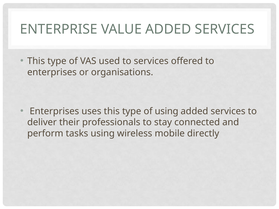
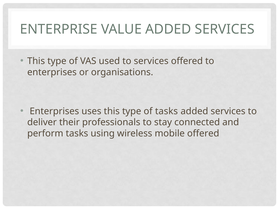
of using: using -> tasks (166, 111)
mobile directly: directly -> offered (203, 134)
